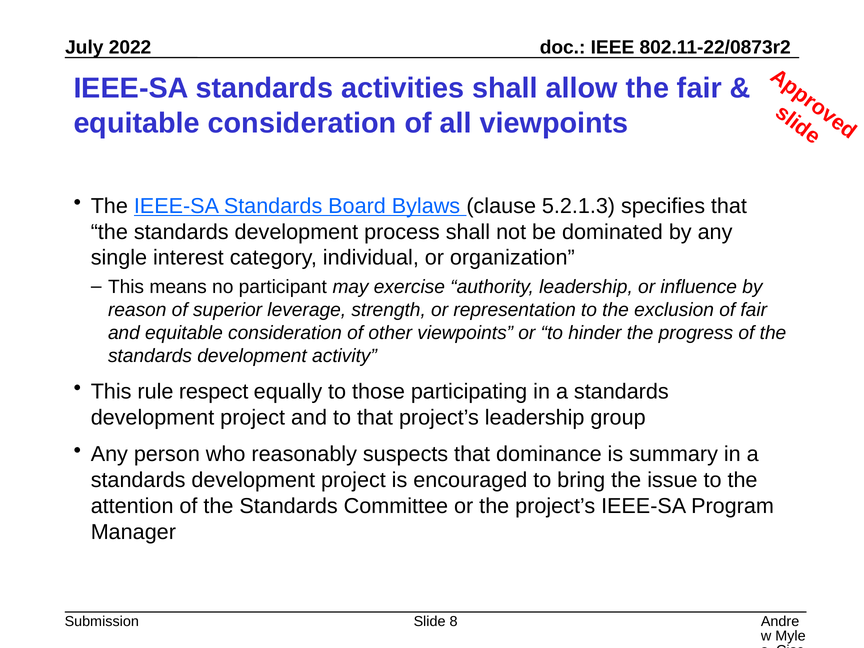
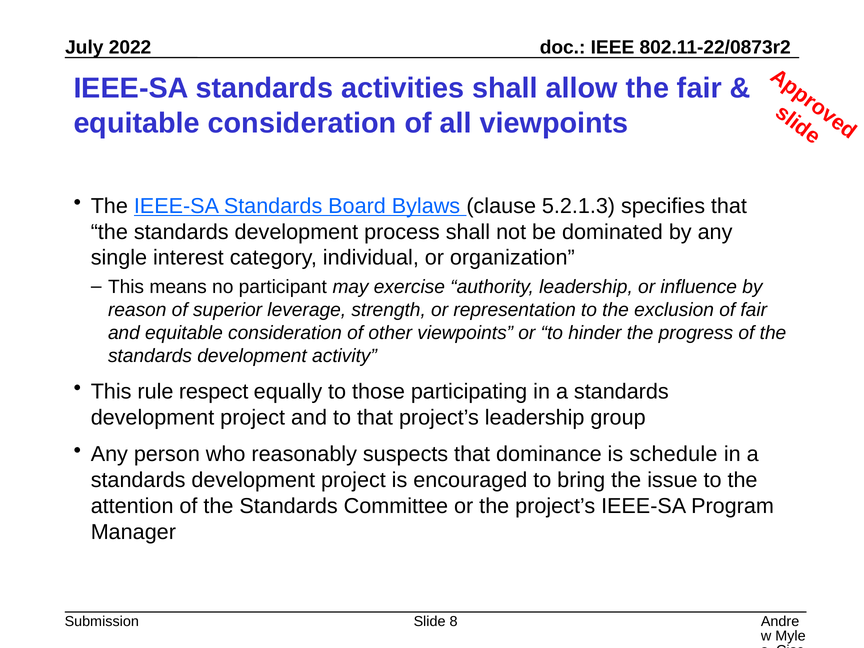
summary: summary -> schedule (673, 454)
